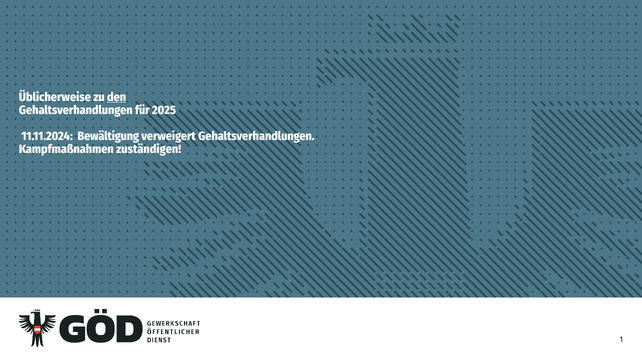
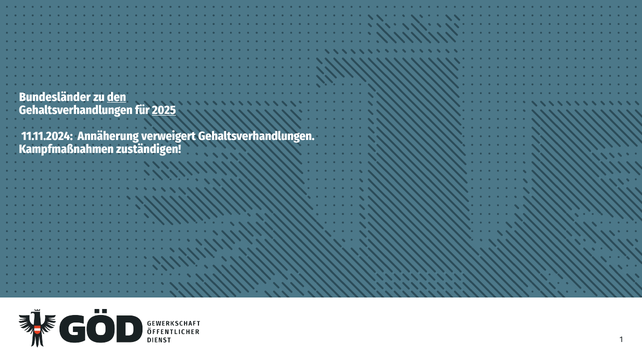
Üblicherweise: Üblicherweise -> Bundesländer (55, 97)
2025 underline: none -> present (164, 110)
Bewältigung: Bewältigung -> Annäherung (108, 136)
